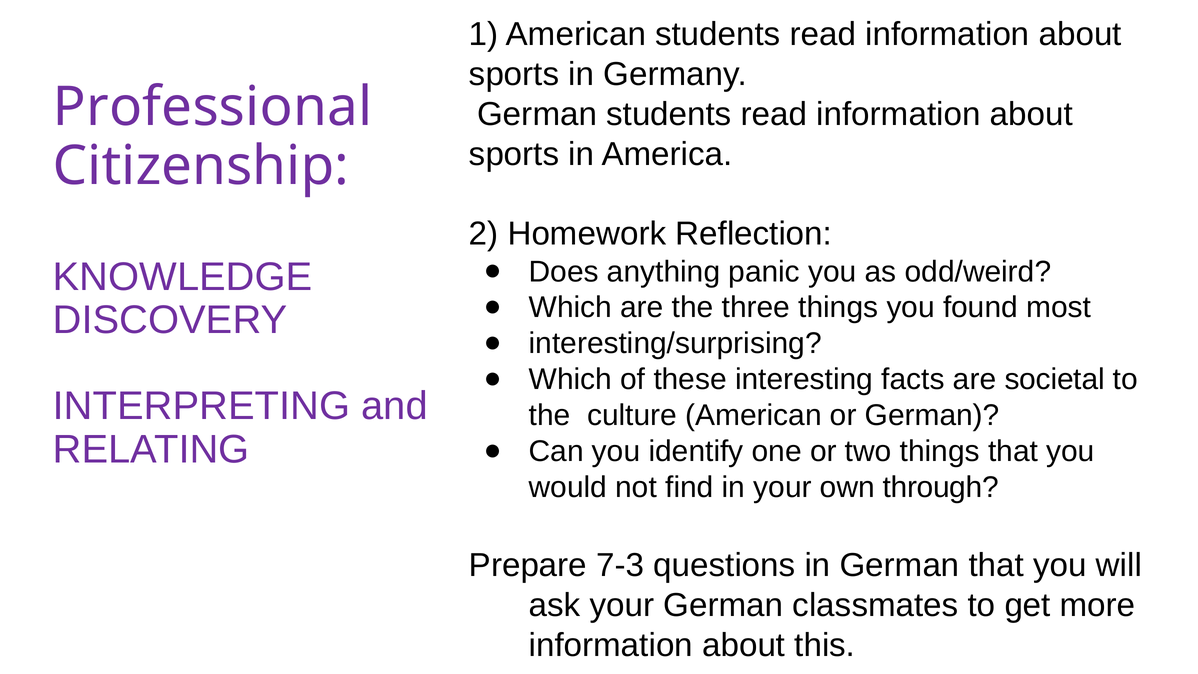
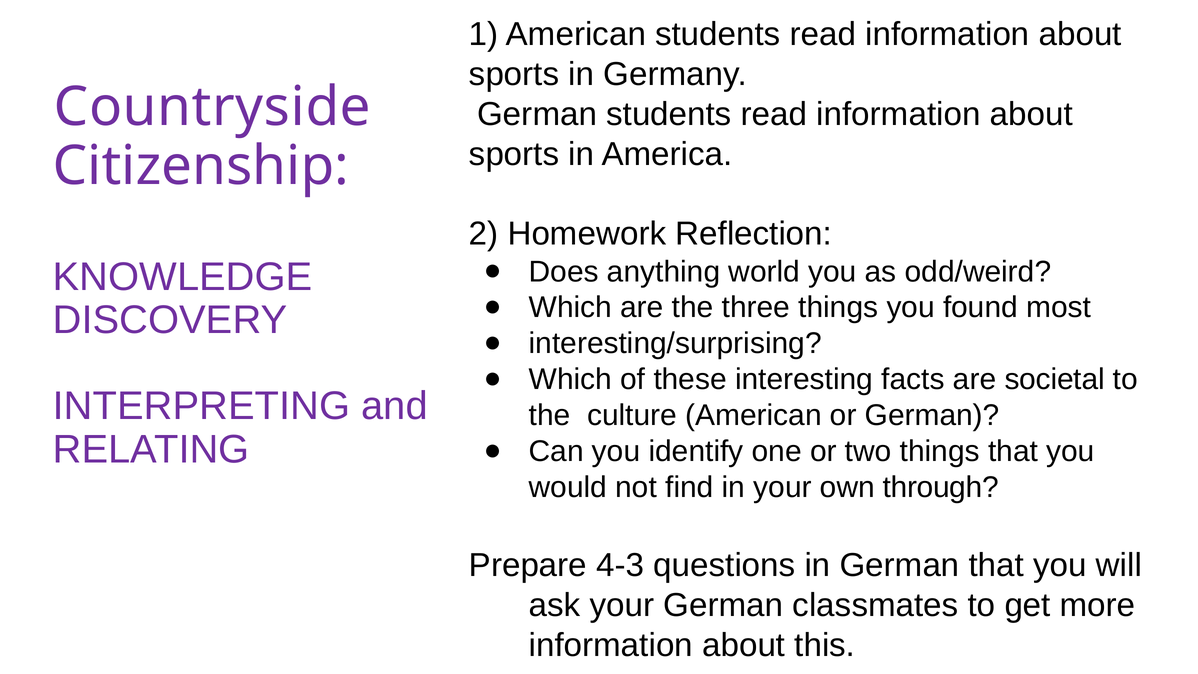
Professional: Professional -> Countryside (212, 107)
panic: panic -> world (764, 272)
7-3: 7-3 -> 4-3 (620, 565)
